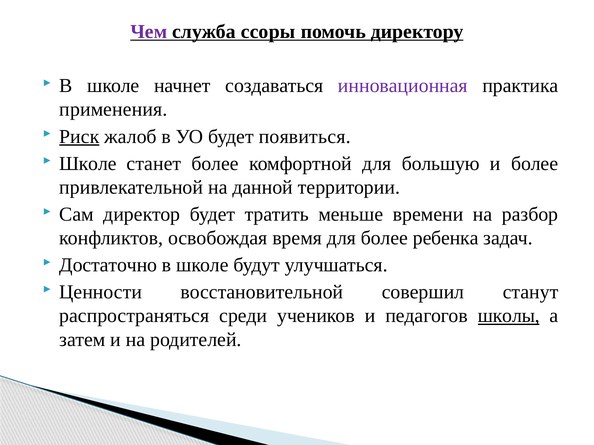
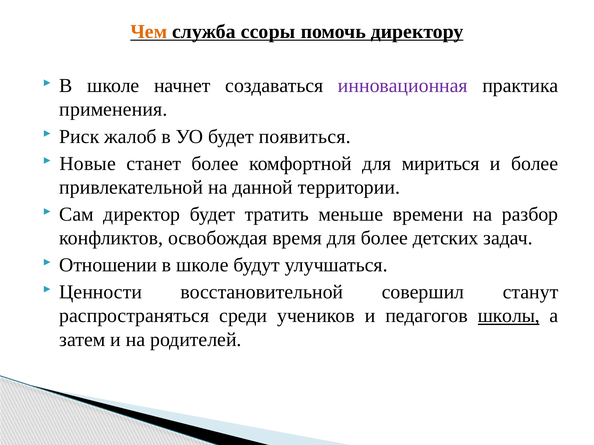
Чем colour: purple -> orange (149, 32)
Риск underline: present -> none (79, 137)
Школе: Школе -> Новые (88, 164)
большую: большую -> мириться (441, 164)
ребенка: ребенка -> детских (446, 238)
Достаточно: Достаточно -> Отношении (108, 265)
